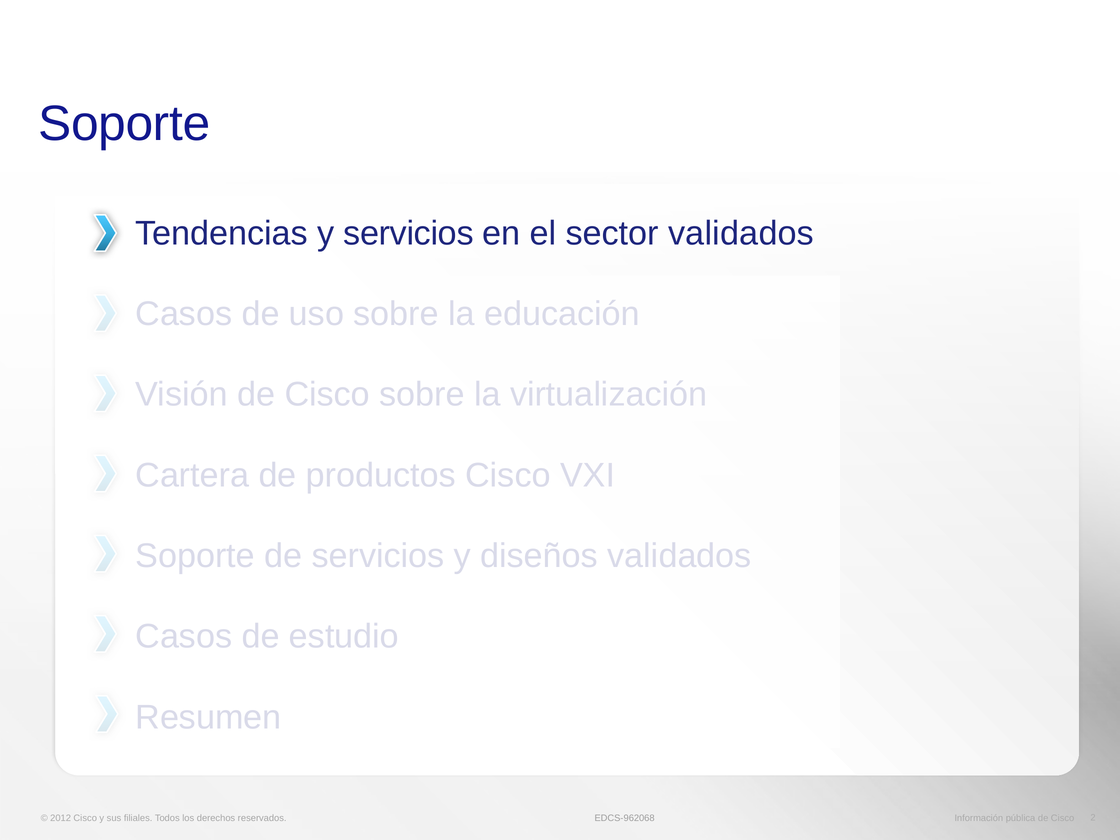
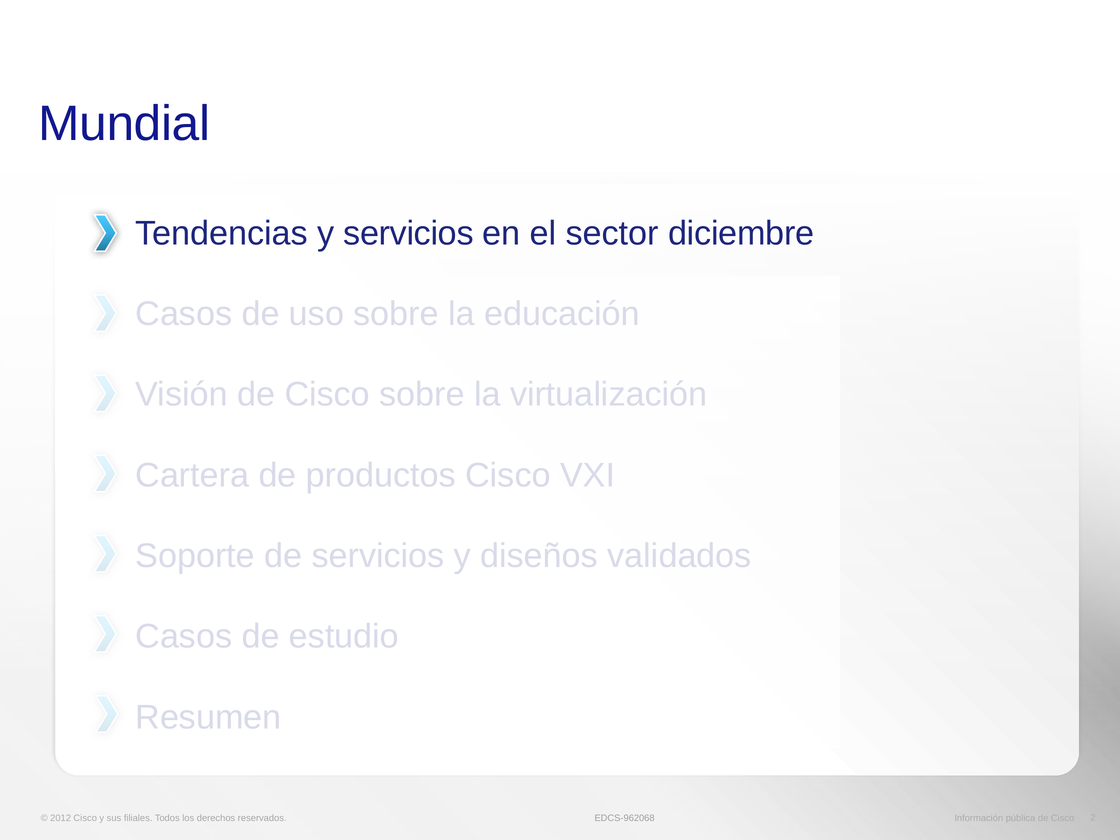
Soporte: Soporte -> Mundial (124, 124)
sector validados: validados -> diciembre (741, 233)
